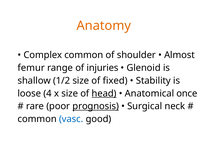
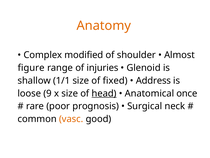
Complex common: common -> modified (84, 55)
femur: femur -> figure (31, 68)
1/2: 1/2 -> 1/1 (62, 80)
Stability: Stability -> Address (153, 80)
4: 4 -> 9 (48, 93)
prognosis underline: present -> none (96, 106)
vasc colour: blue -> orange (71, 119)
